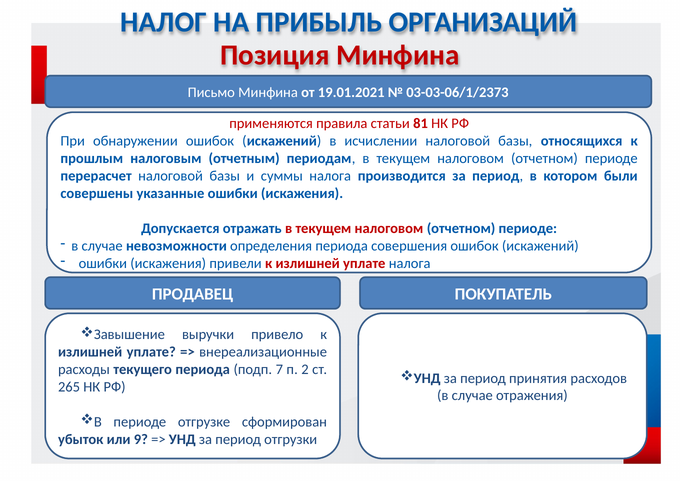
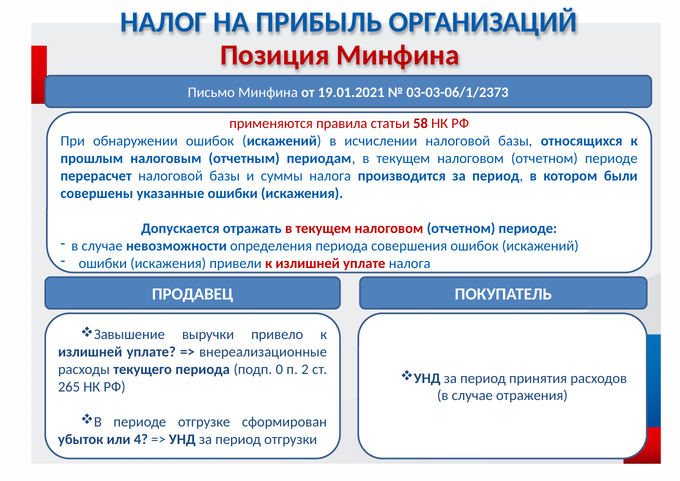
81: 81 -> 58 (421, 124)
7: 7 -> 0 (279, 369)
9: 9 -> 4 (141, 439)
